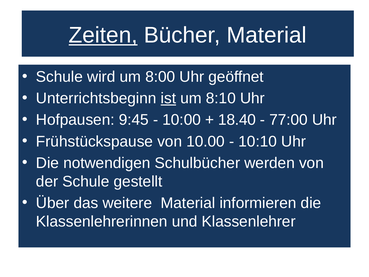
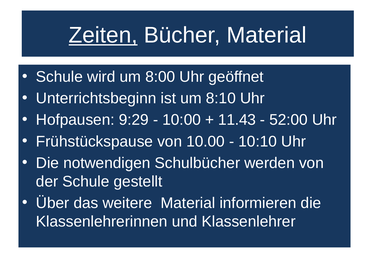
ist underline: present -> none (168, 98)
9:45: 9:45 -> 9:29 (134, 120)
18.40: 18.40 -> 11.43 (237, 120)
77:00: 77:00 -> 52:00 (289, 120)
